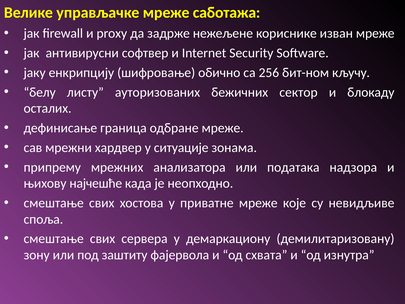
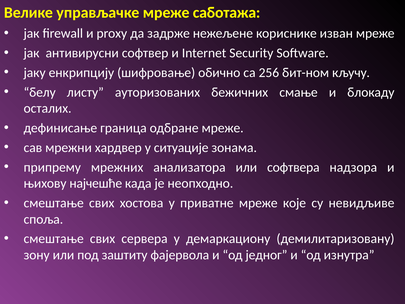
сектор: сектор -> смање (299, 92)
података: података -> софтвера (293, 167)
схвата: схвата -> једног (266, 255)
